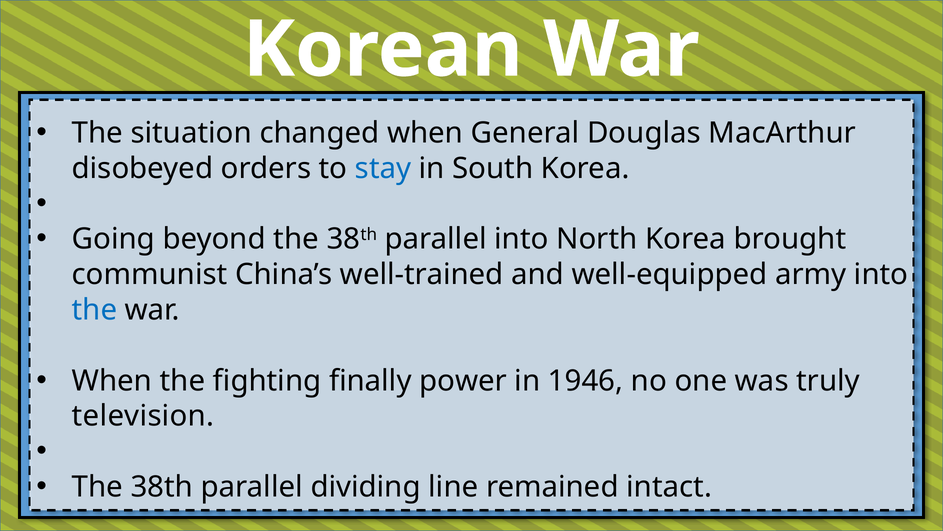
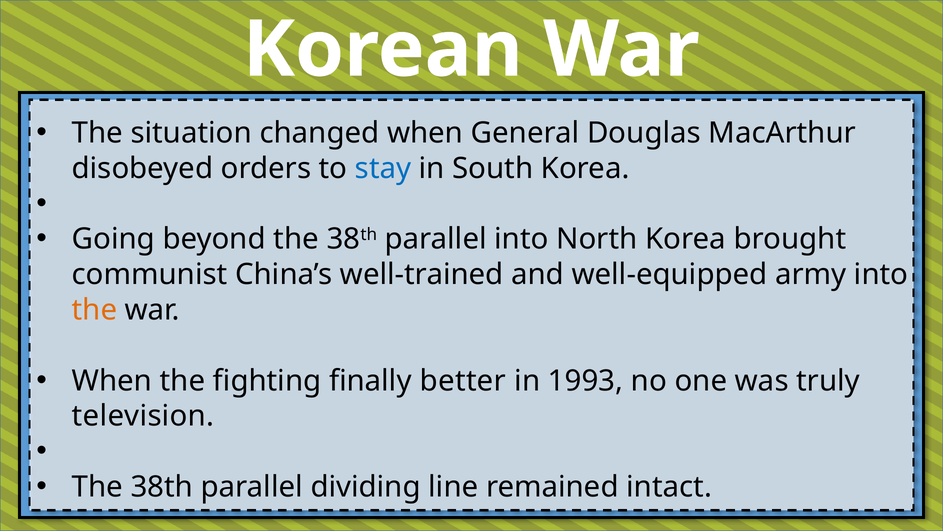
the colour: blue -> orange (94, 310)
power: power -> better (463, 380)
1946: 1946 -> 1993 (586, 380)
